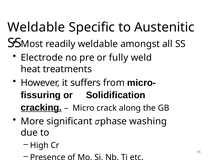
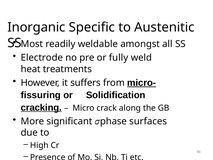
Weldable: Weldable -> Inorganic (36, 27)
micro- underline: none -> present (142, 83)
washing: washing -> surfaces (148, 121)
